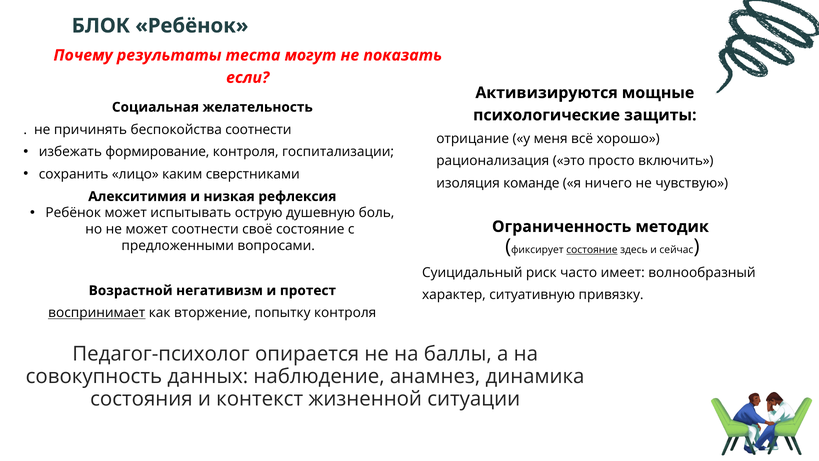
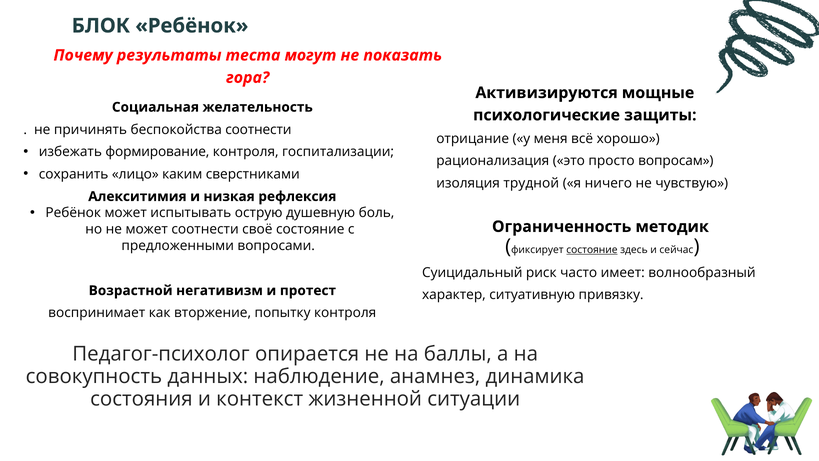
если: если -> гора (248, 78)
включить: включить -> вопросам (676, 161)
команде: команде -> трудной (531, 183)
воспринимает underline: present -> none (97, 313)
